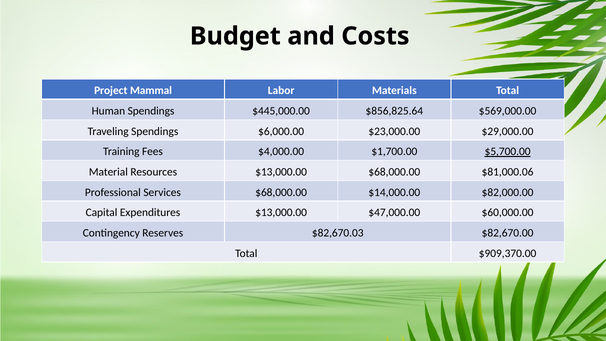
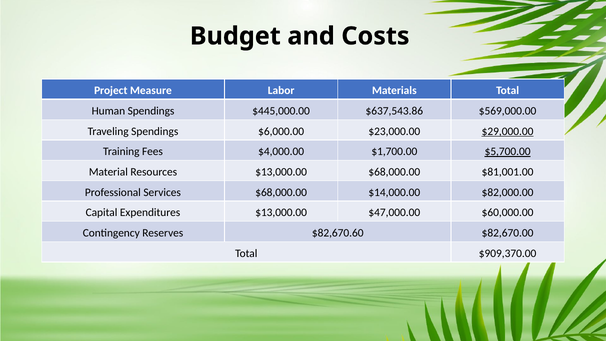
Mammal: Mammal -> Measure (151, 91)
$856,825.64: $856,825.64 -> $637,543.86 (394, 111)
$29,000.00 underline: none -> present (508, 131)
$81,000.06: $81,000.06 -> $81,001.00 (508, 172)
$82,670.03: $82,670.03 -> $82,670.60 (338, 233)
